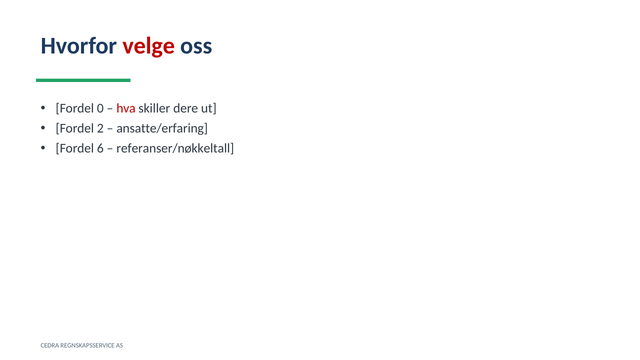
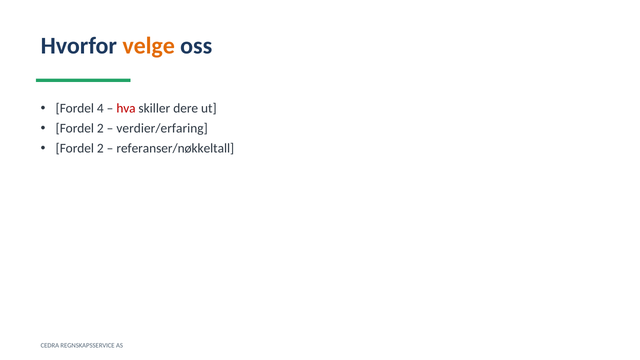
velge colour: red -> orange (149, 46)
0: 0 -> 4 (100, 108)
ansatte/erfaring: ansatte/erfaring -> verdier/erfaring (162, 128)
6: 6 -> 2 (100, 148)
